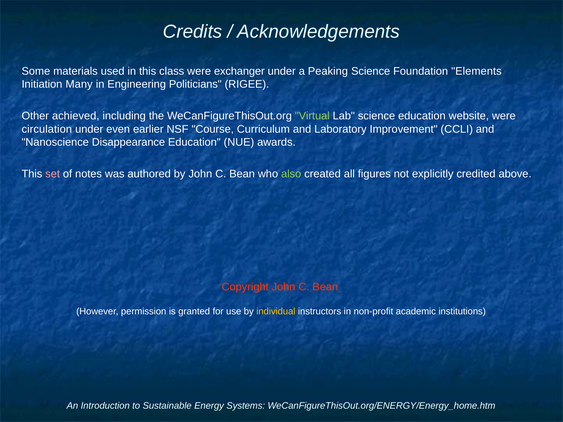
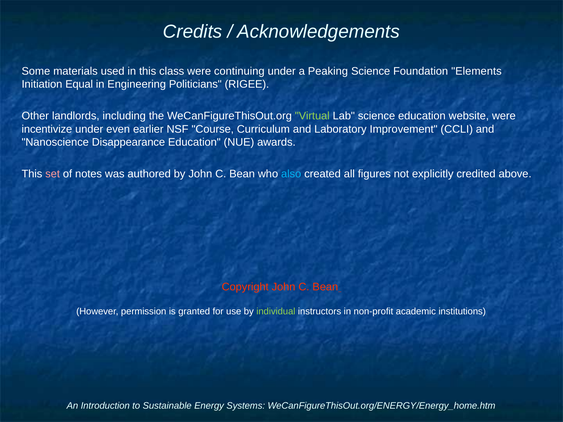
exchanger: exchanger -> continuing (239, 71)
Many: Many -> Equal (79, 84)
achieved: achieved -> landlords (76, 116)
circulation: circulation -> incentivize (47, 129)
also colour: light green -> light blue (291, 174)
individual colour: yellow -> light green (276, 311)
